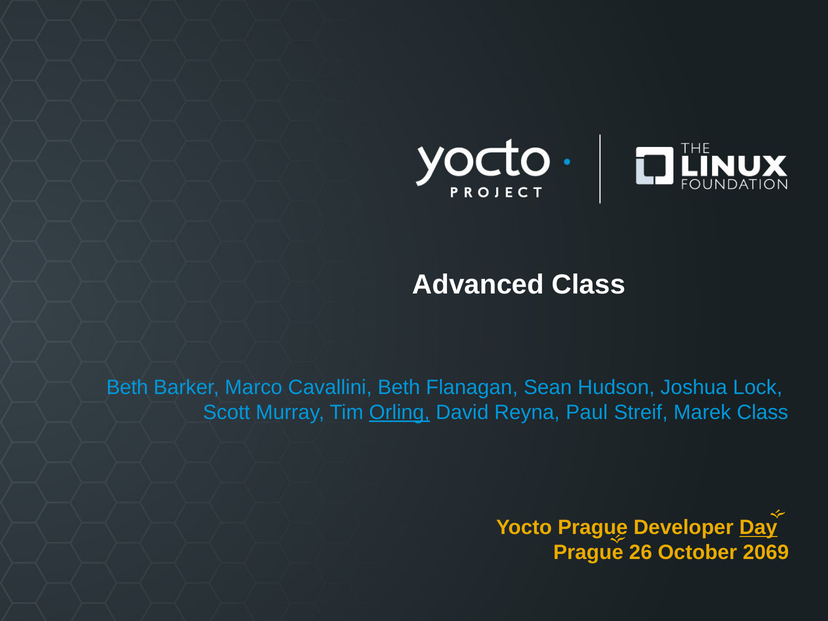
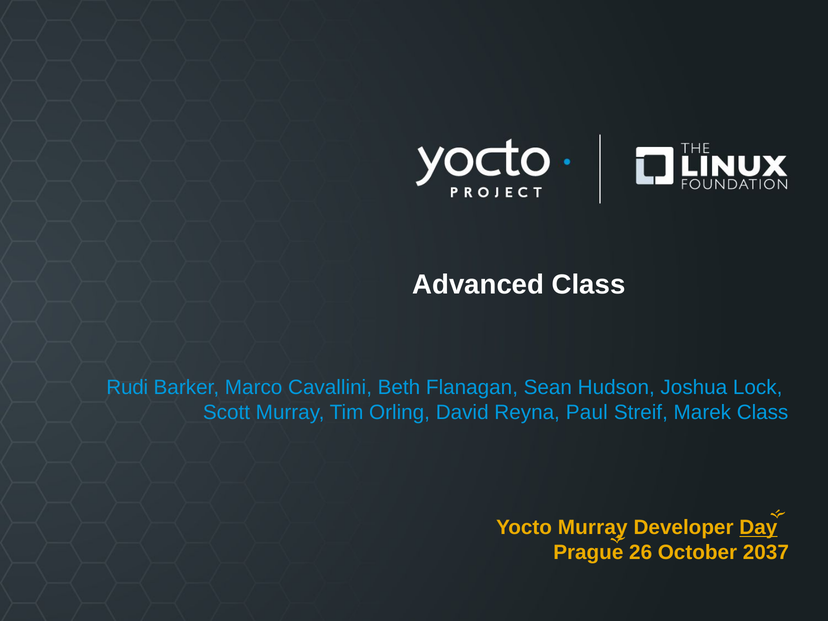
Beth: Beth -> Rudi (127, 388)
Orling underline: present -> none (400, 412)
Yocto Prague: Prague -> Murray (593, 527)
2069: 2069 -> 2037 (766, 552)
